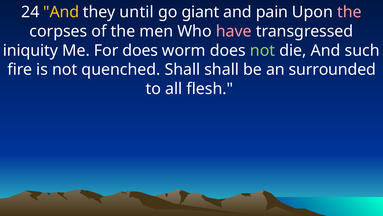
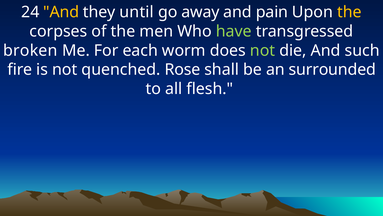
giant: giant -> away (200, 12)
the colour: pink -> yellow (349, 12)
have colour: pink -> light green (234, 31)
iniquity: iniquity -> broken (30, 50)
For does: does -> each (140, 50)
quenched Shall: Shall -> Rose (182, 70)
